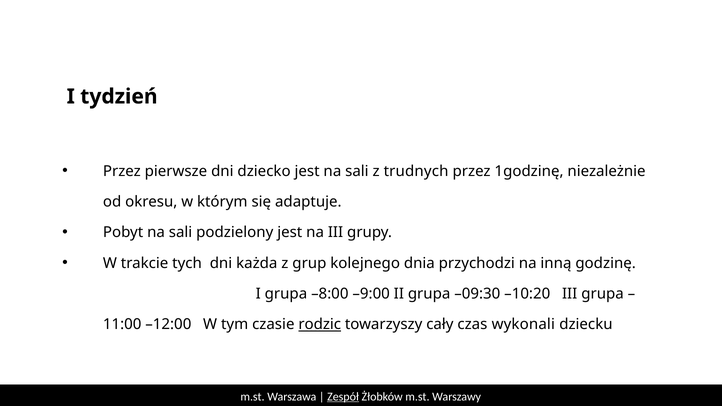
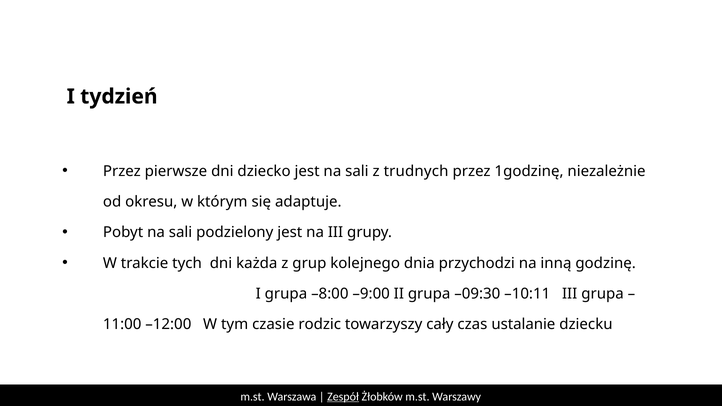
–10:20: –10:20 -> –10:11 (527, 294)
rodzic underline: present -> none (320, 325)
wykonali: wykonali -> ustalanie (523, 325)
